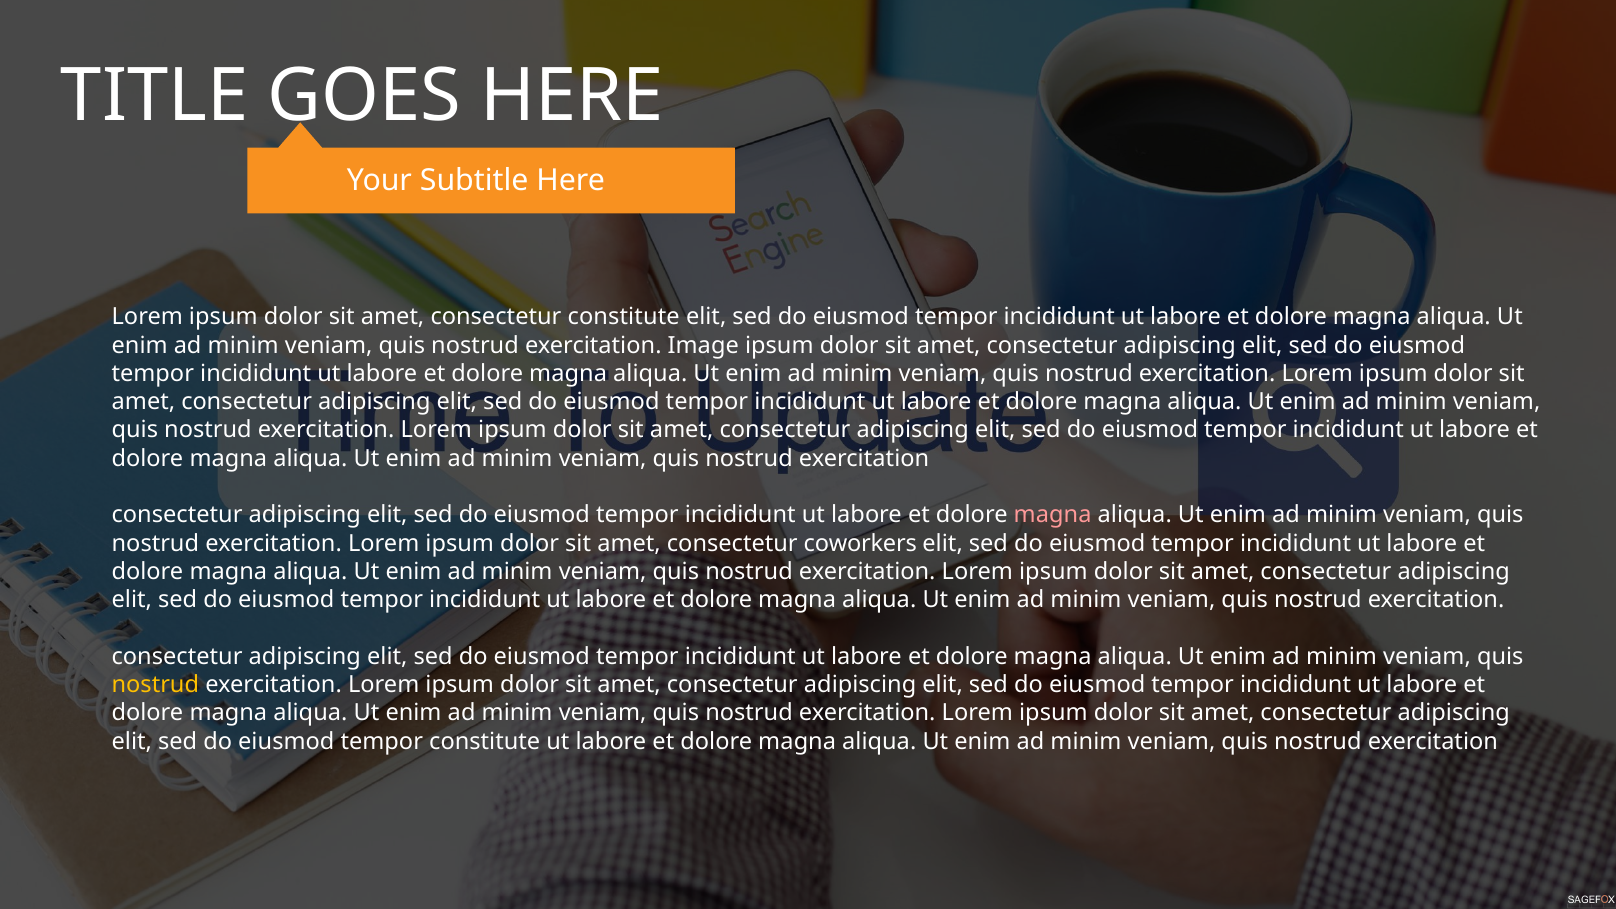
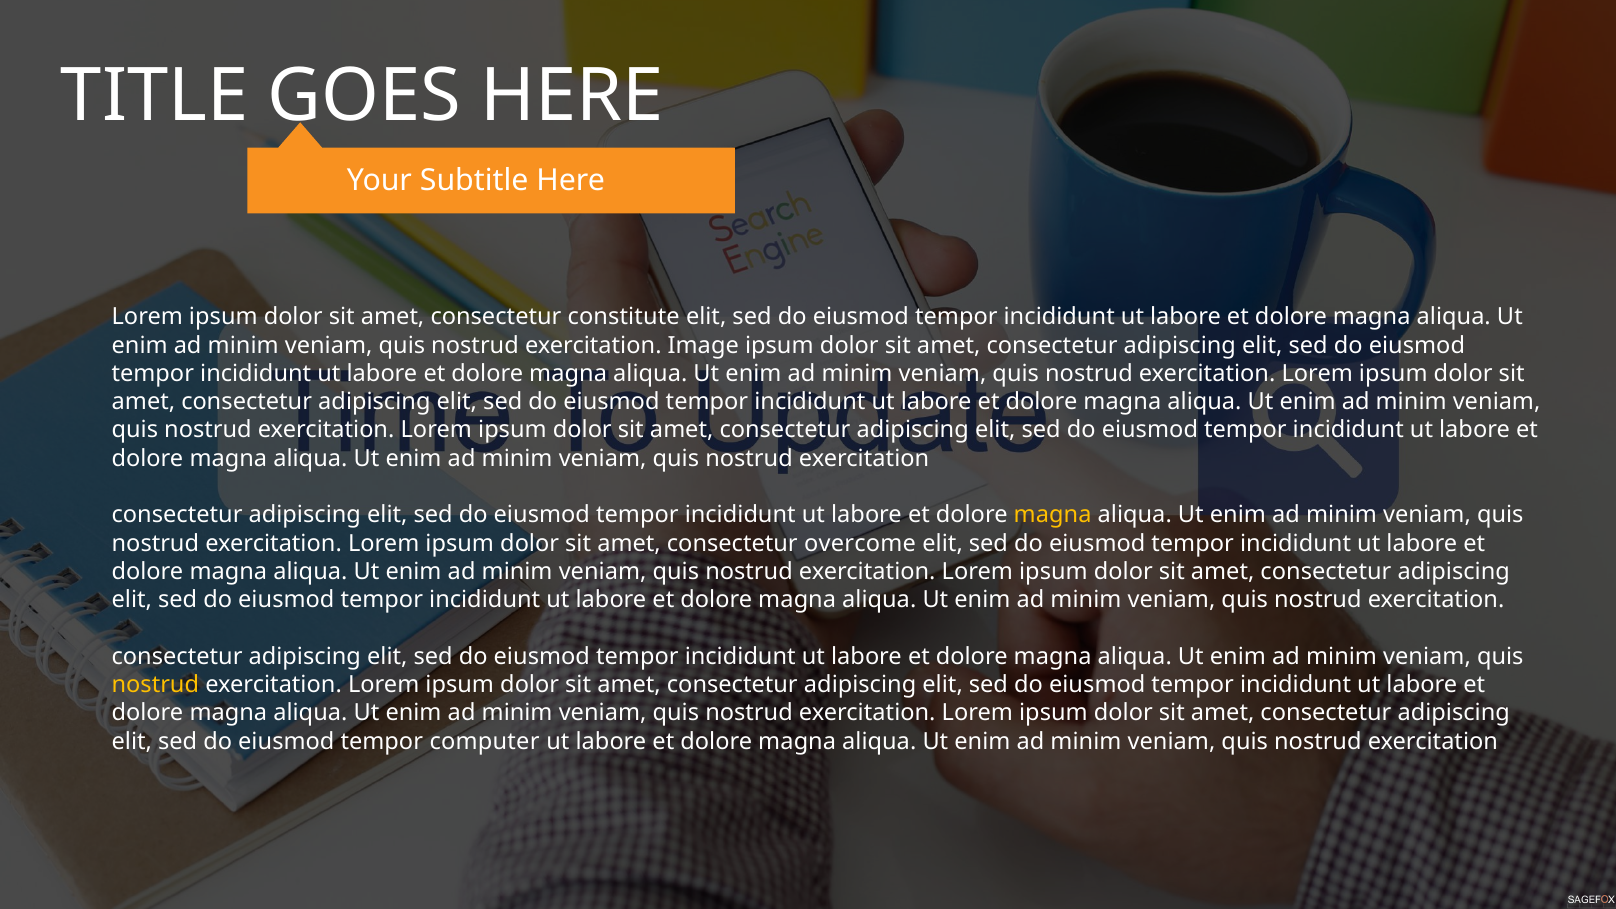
magna colour: pink -> yellow (1053, 515)
coworkers: coworkers -> overcome (860, 543)
tempor constitute: constitute -> computer (485, 741)
